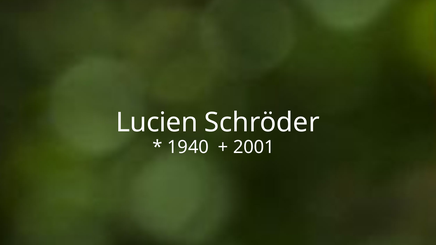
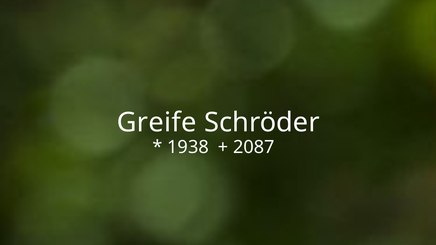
Lucien: Lucien -> Greife (157, 123)
1940: 1940 -> 1938 (188, 147)
2001: 2001 -> 2087 (254, 147)
